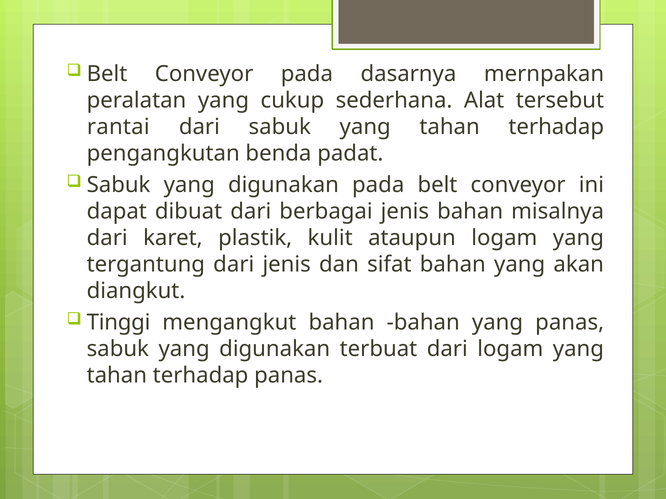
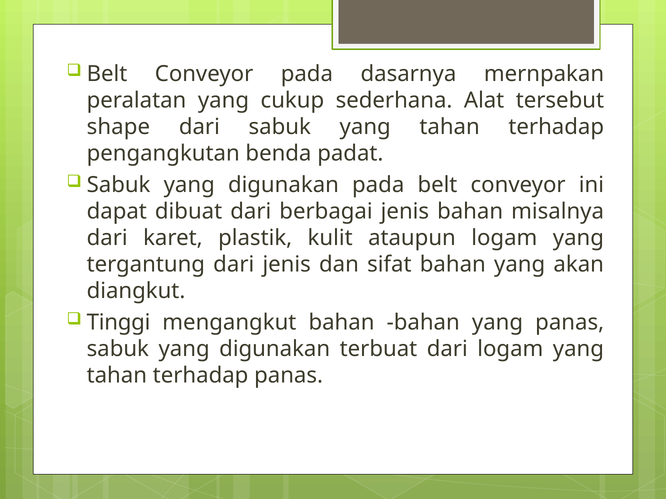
rantai: rantai -> shape (118, 127)
